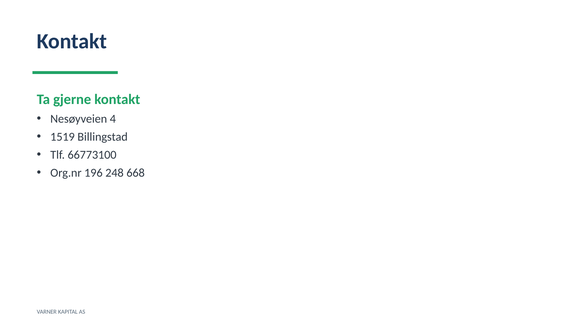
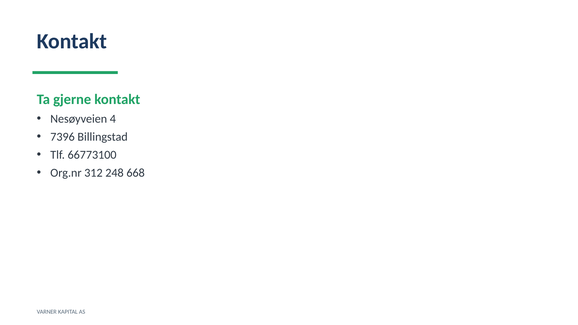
1519: 1519 -> 7396 (63, 137)
196: 196 -> 312 (93, 173)
